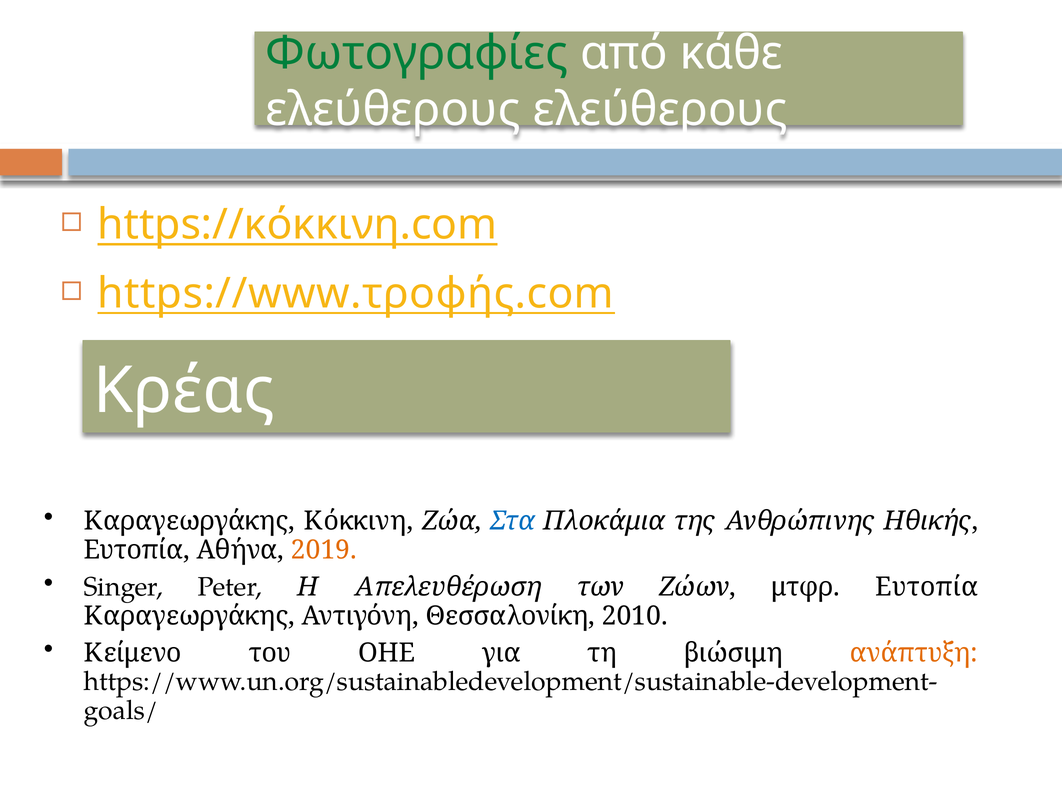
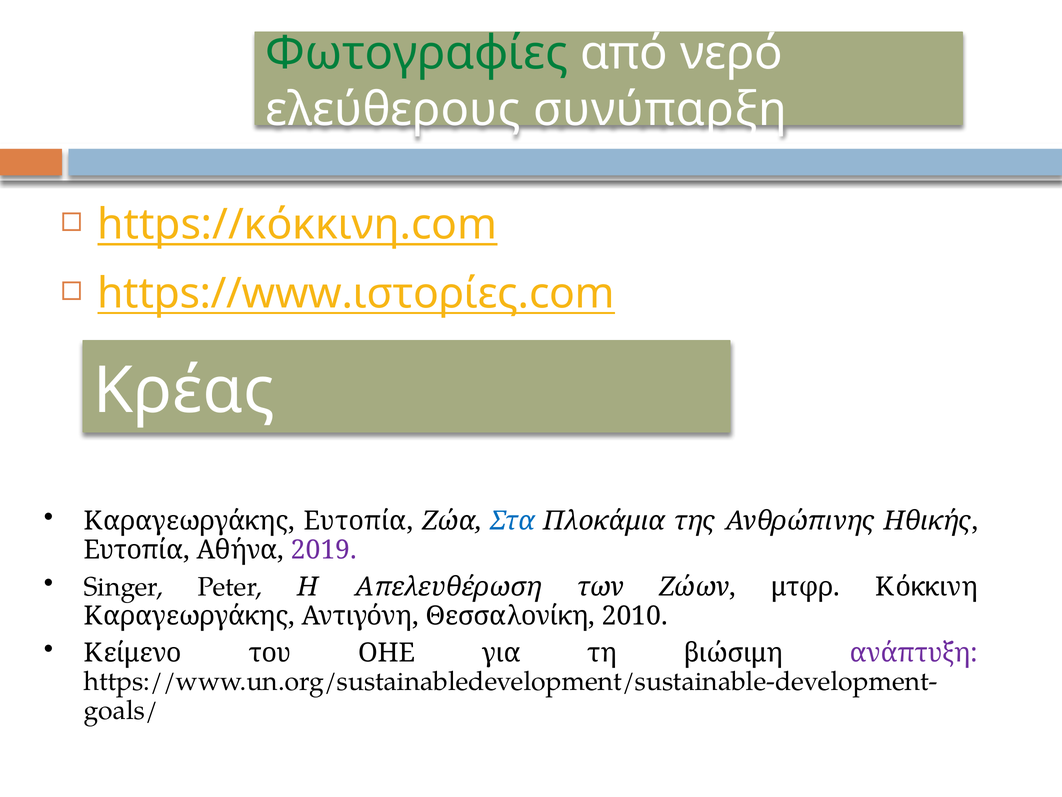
κάθε: κάθε -> νερό (731, 53)
ελεύθερους ελεύθερους: ελεύθερους -> συνύπαρξη (660, 110)
https://www.τροφής.com: https://www.τροφής.com -> https://www.ιστορίες.com (356, 293)
Καραγεωργάκης Κόκκινη: Κόκκινη -> Ευτοπία (359, 521)
2019 colour: orange -> purple (324, 550)
μτφρ Ευτοπία: Ευτοπία -> Κόκκινη (927, 587)
ανάπτυξη colour: orange -> purple (914, 653)
